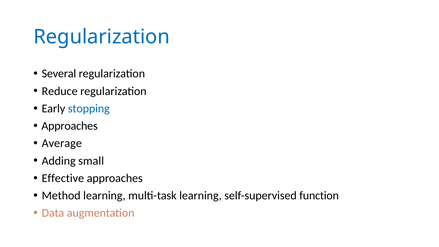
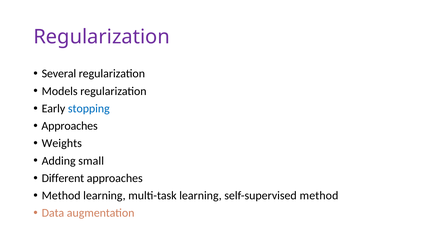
Regularization colour: blue -> purple (102, 37)
Reduce: Reduce -> Models (60, 91)
Average: Average -> Weights (62, 143)
Effective: Effective -> Different (63, 178)
self-supervised function: function -> method (319, 196)
